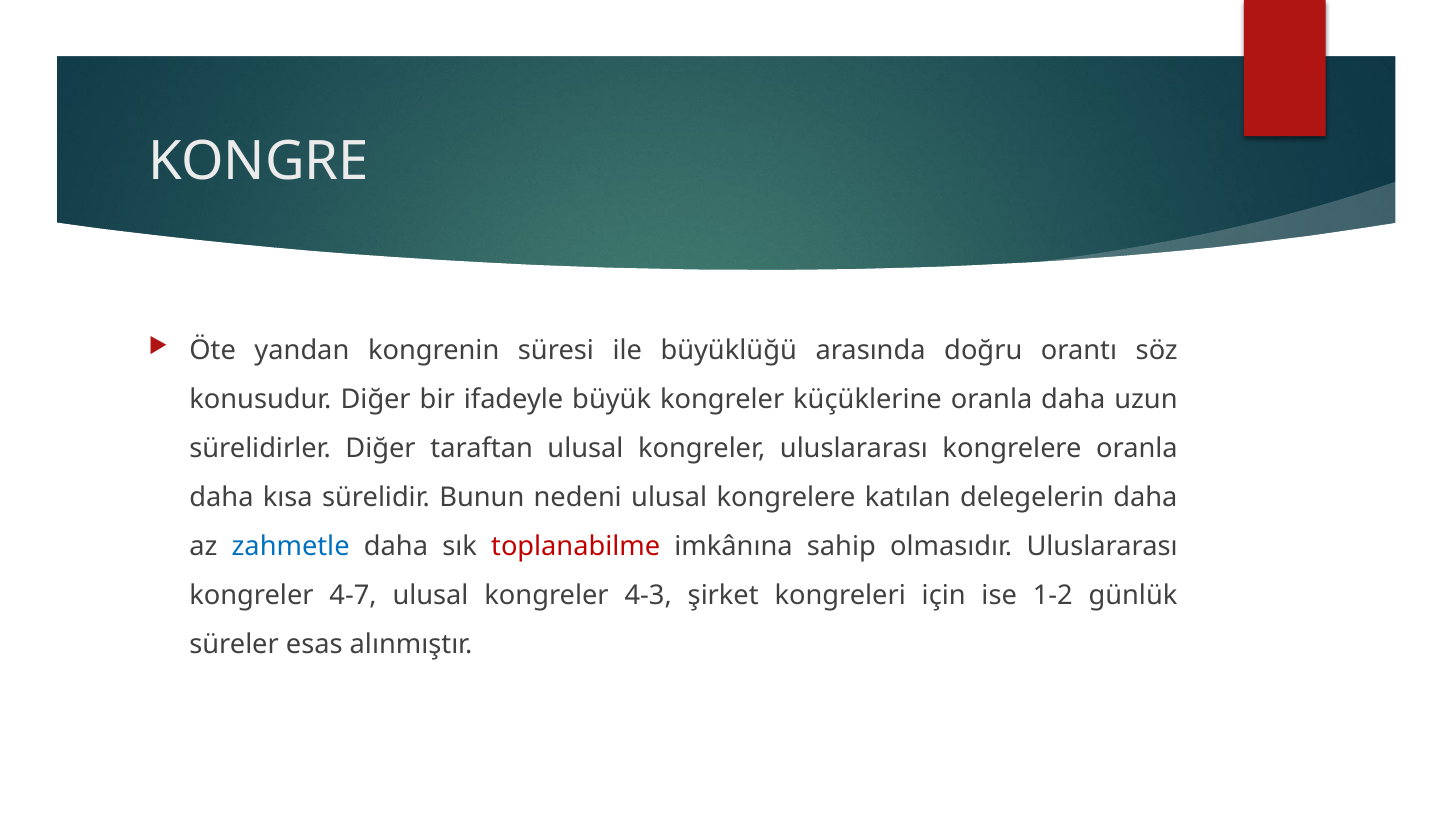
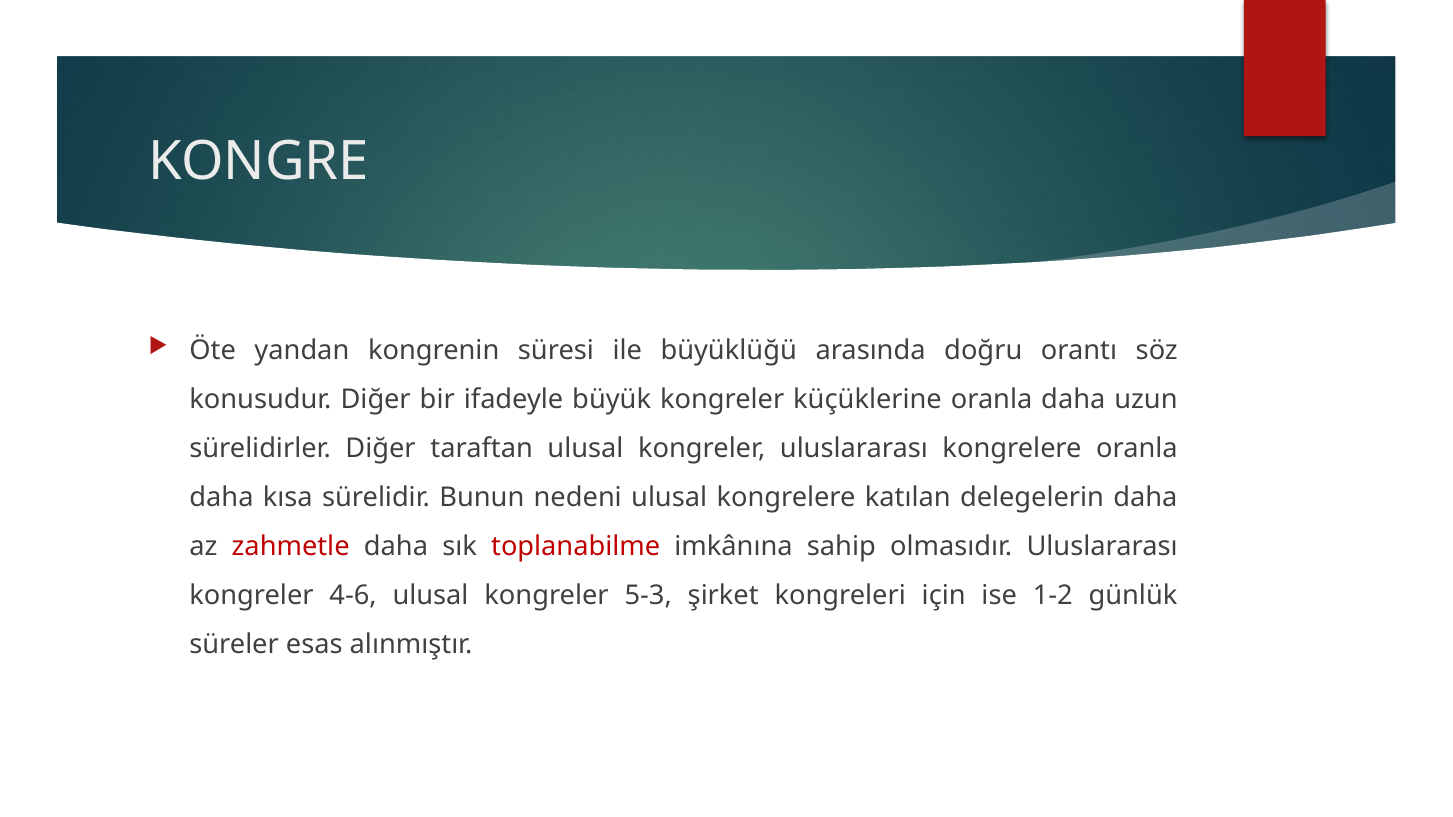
zahmetle colour: blue -> red (291, 546)
4-7: 4-7 -> 4-6 (353, 596)
4-3: 4-3 -> 5-3 (648, 596)
